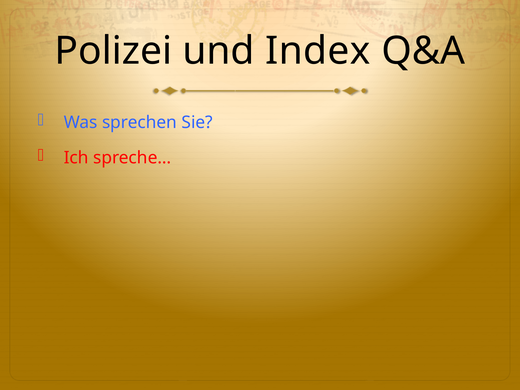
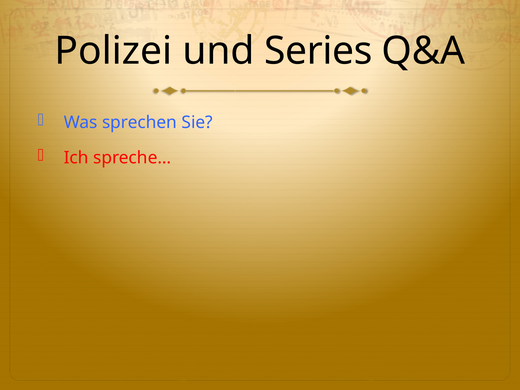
Index: Index -> Series (318, 51)
